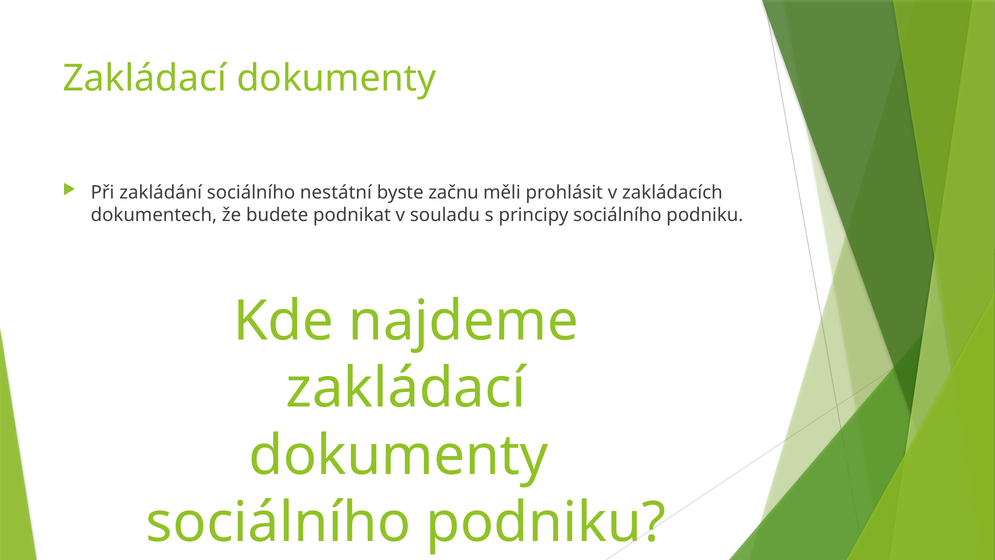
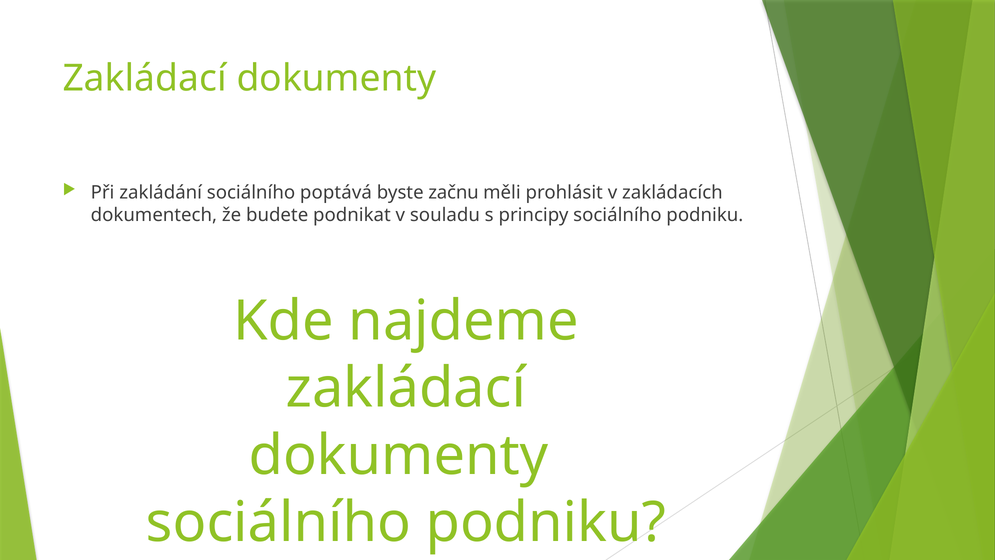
nestátní: nestátní -> poptává (336, 193)
